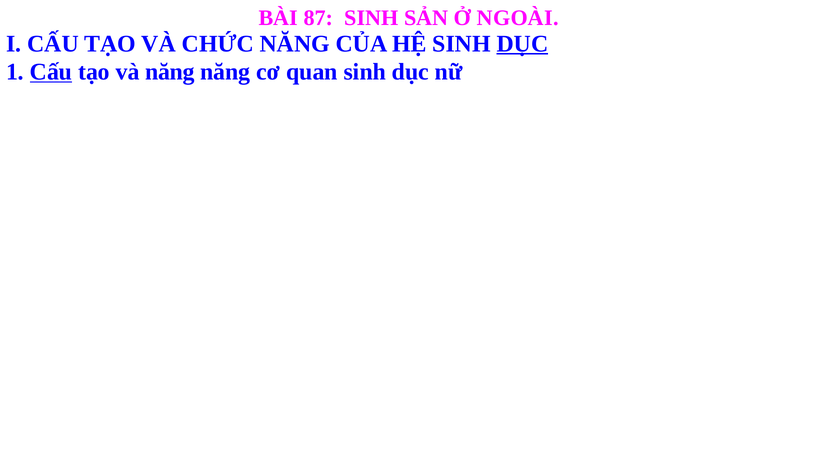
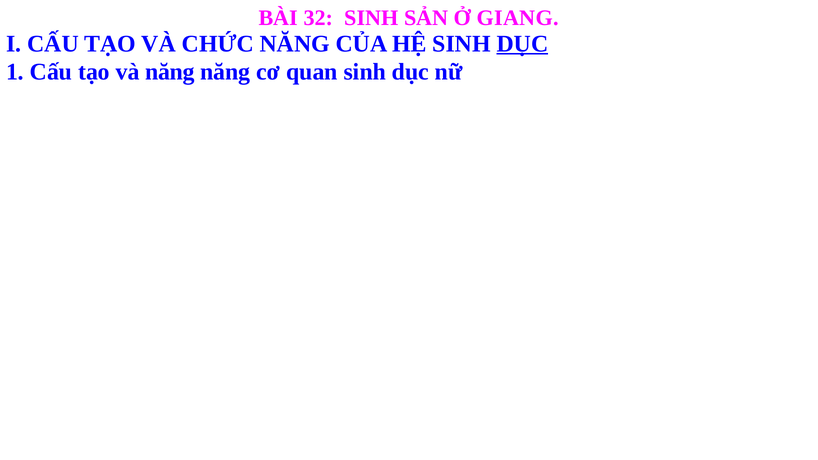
87: 87 -> 32 (318, 18)
NGOÀI: NGOÀI -> GIANG (518, 18)
Cấu underline: present -> none (51, 72)
